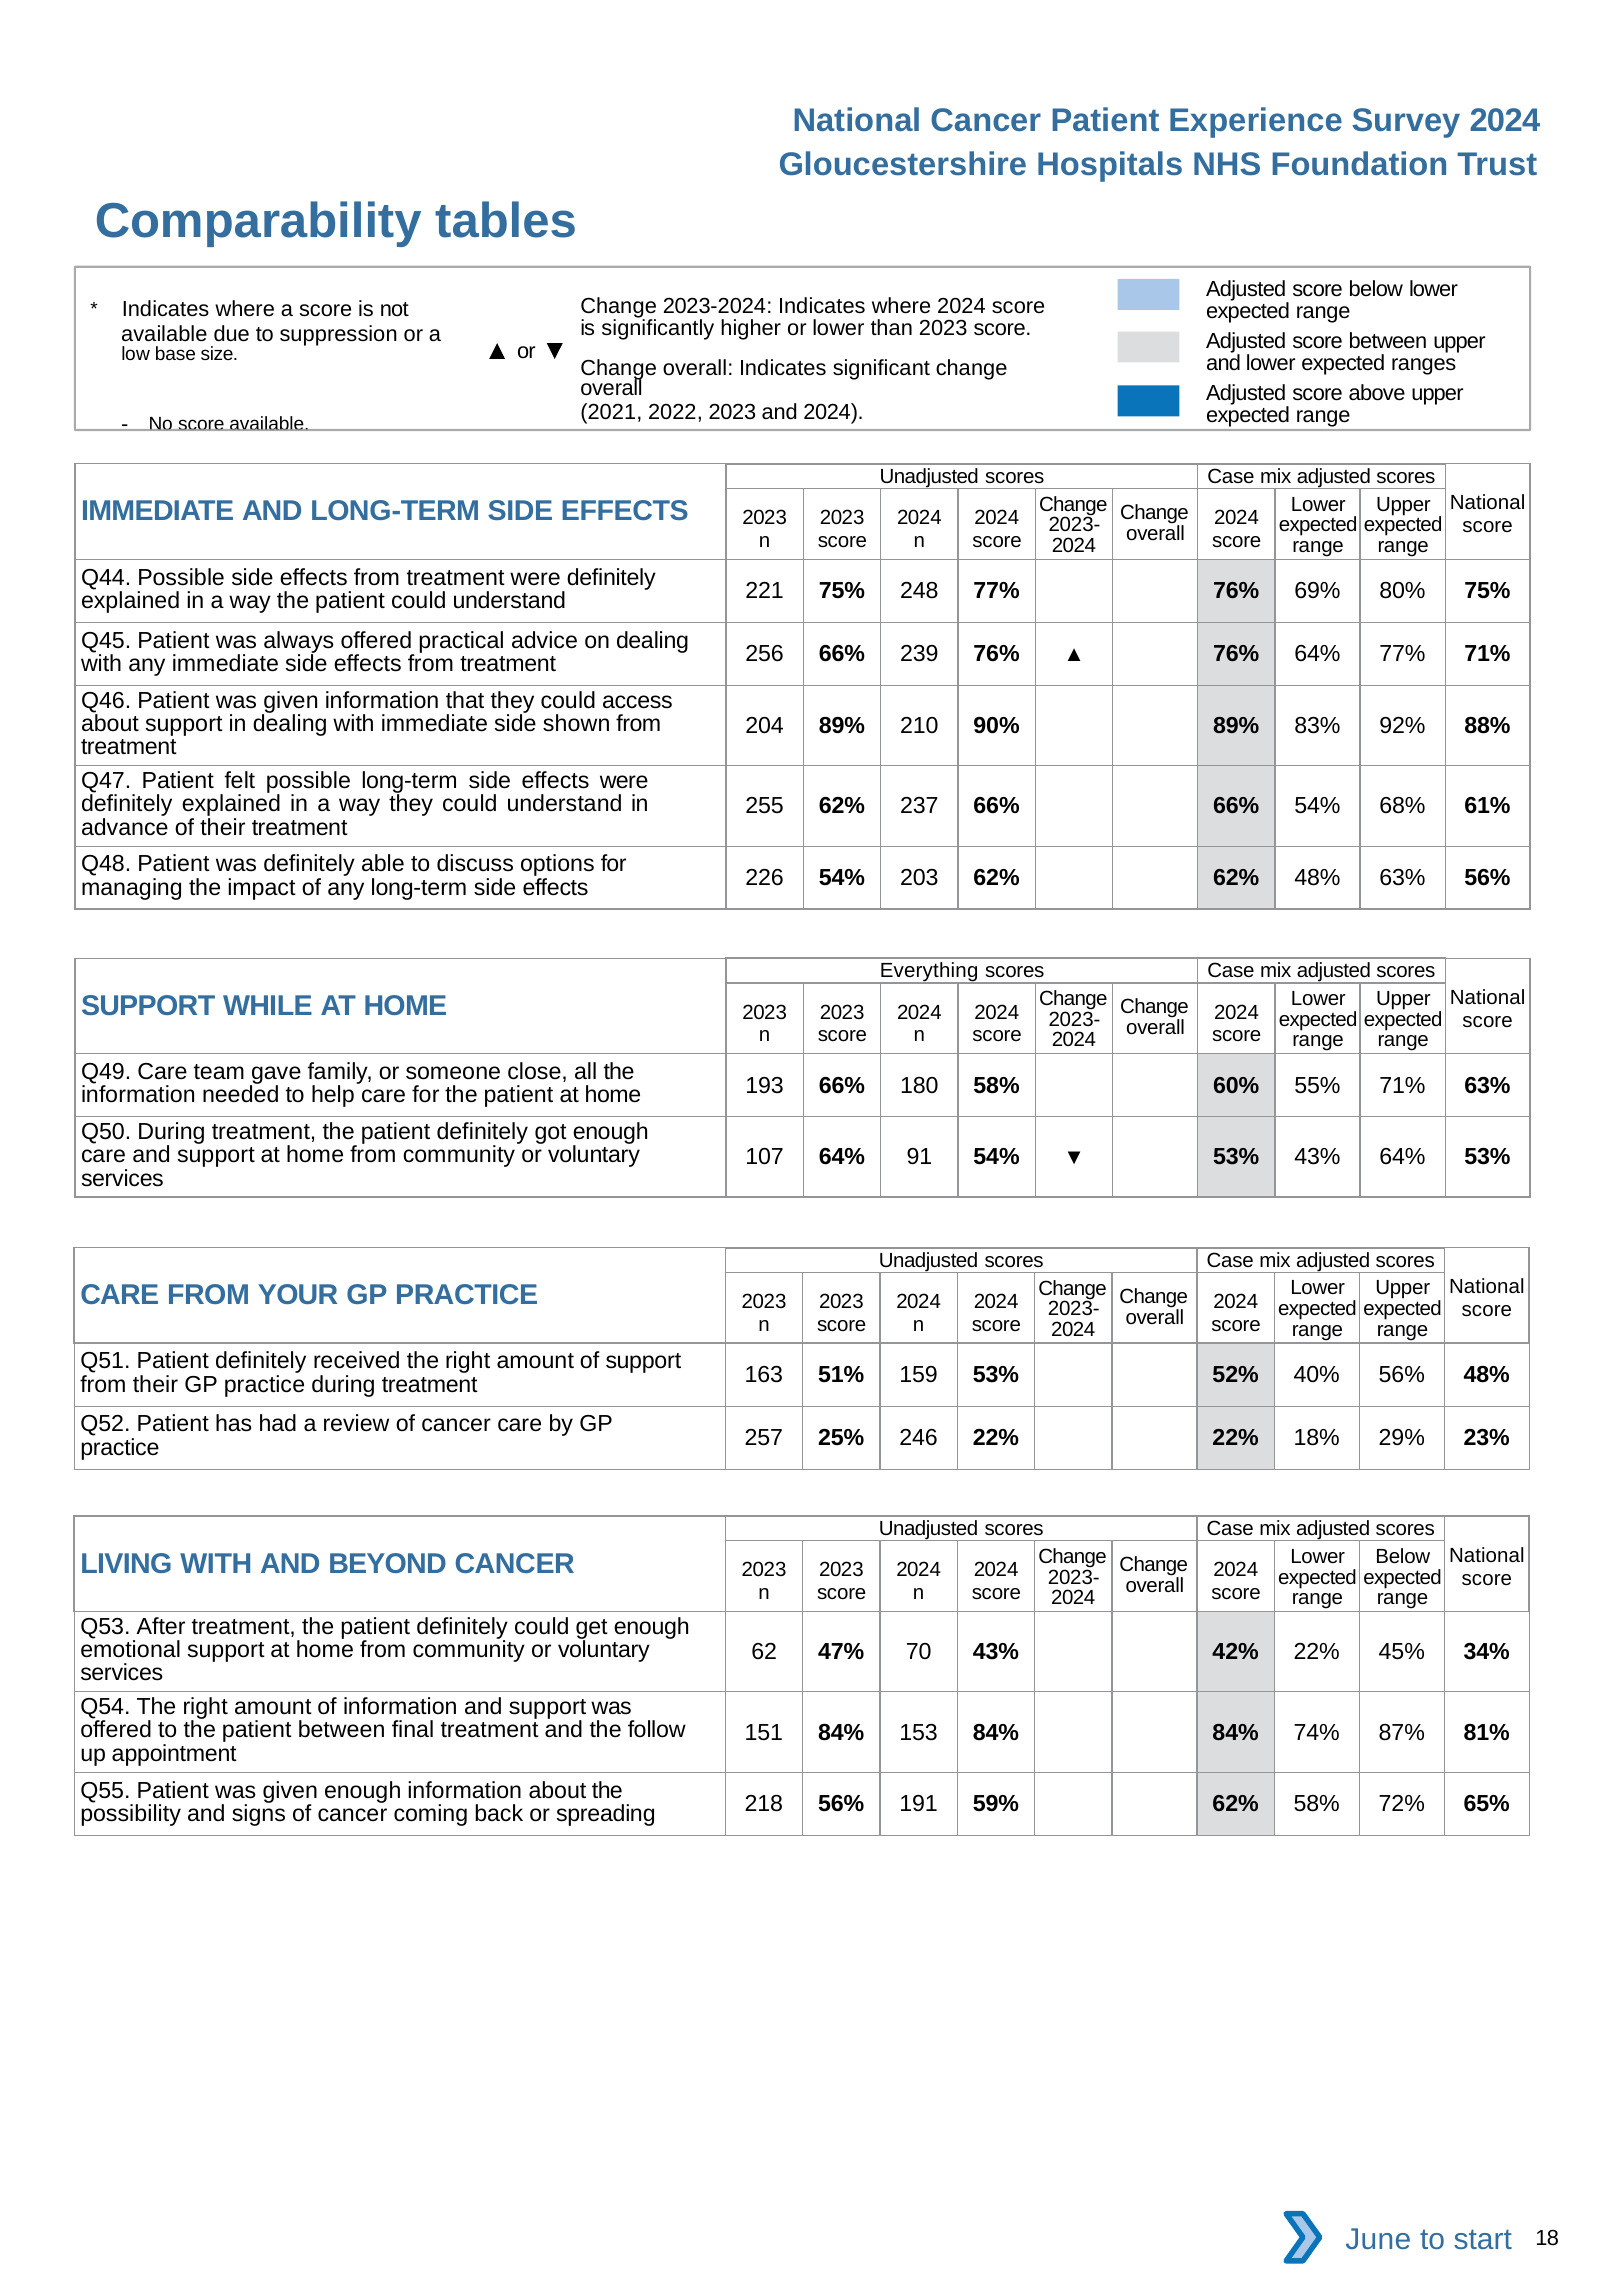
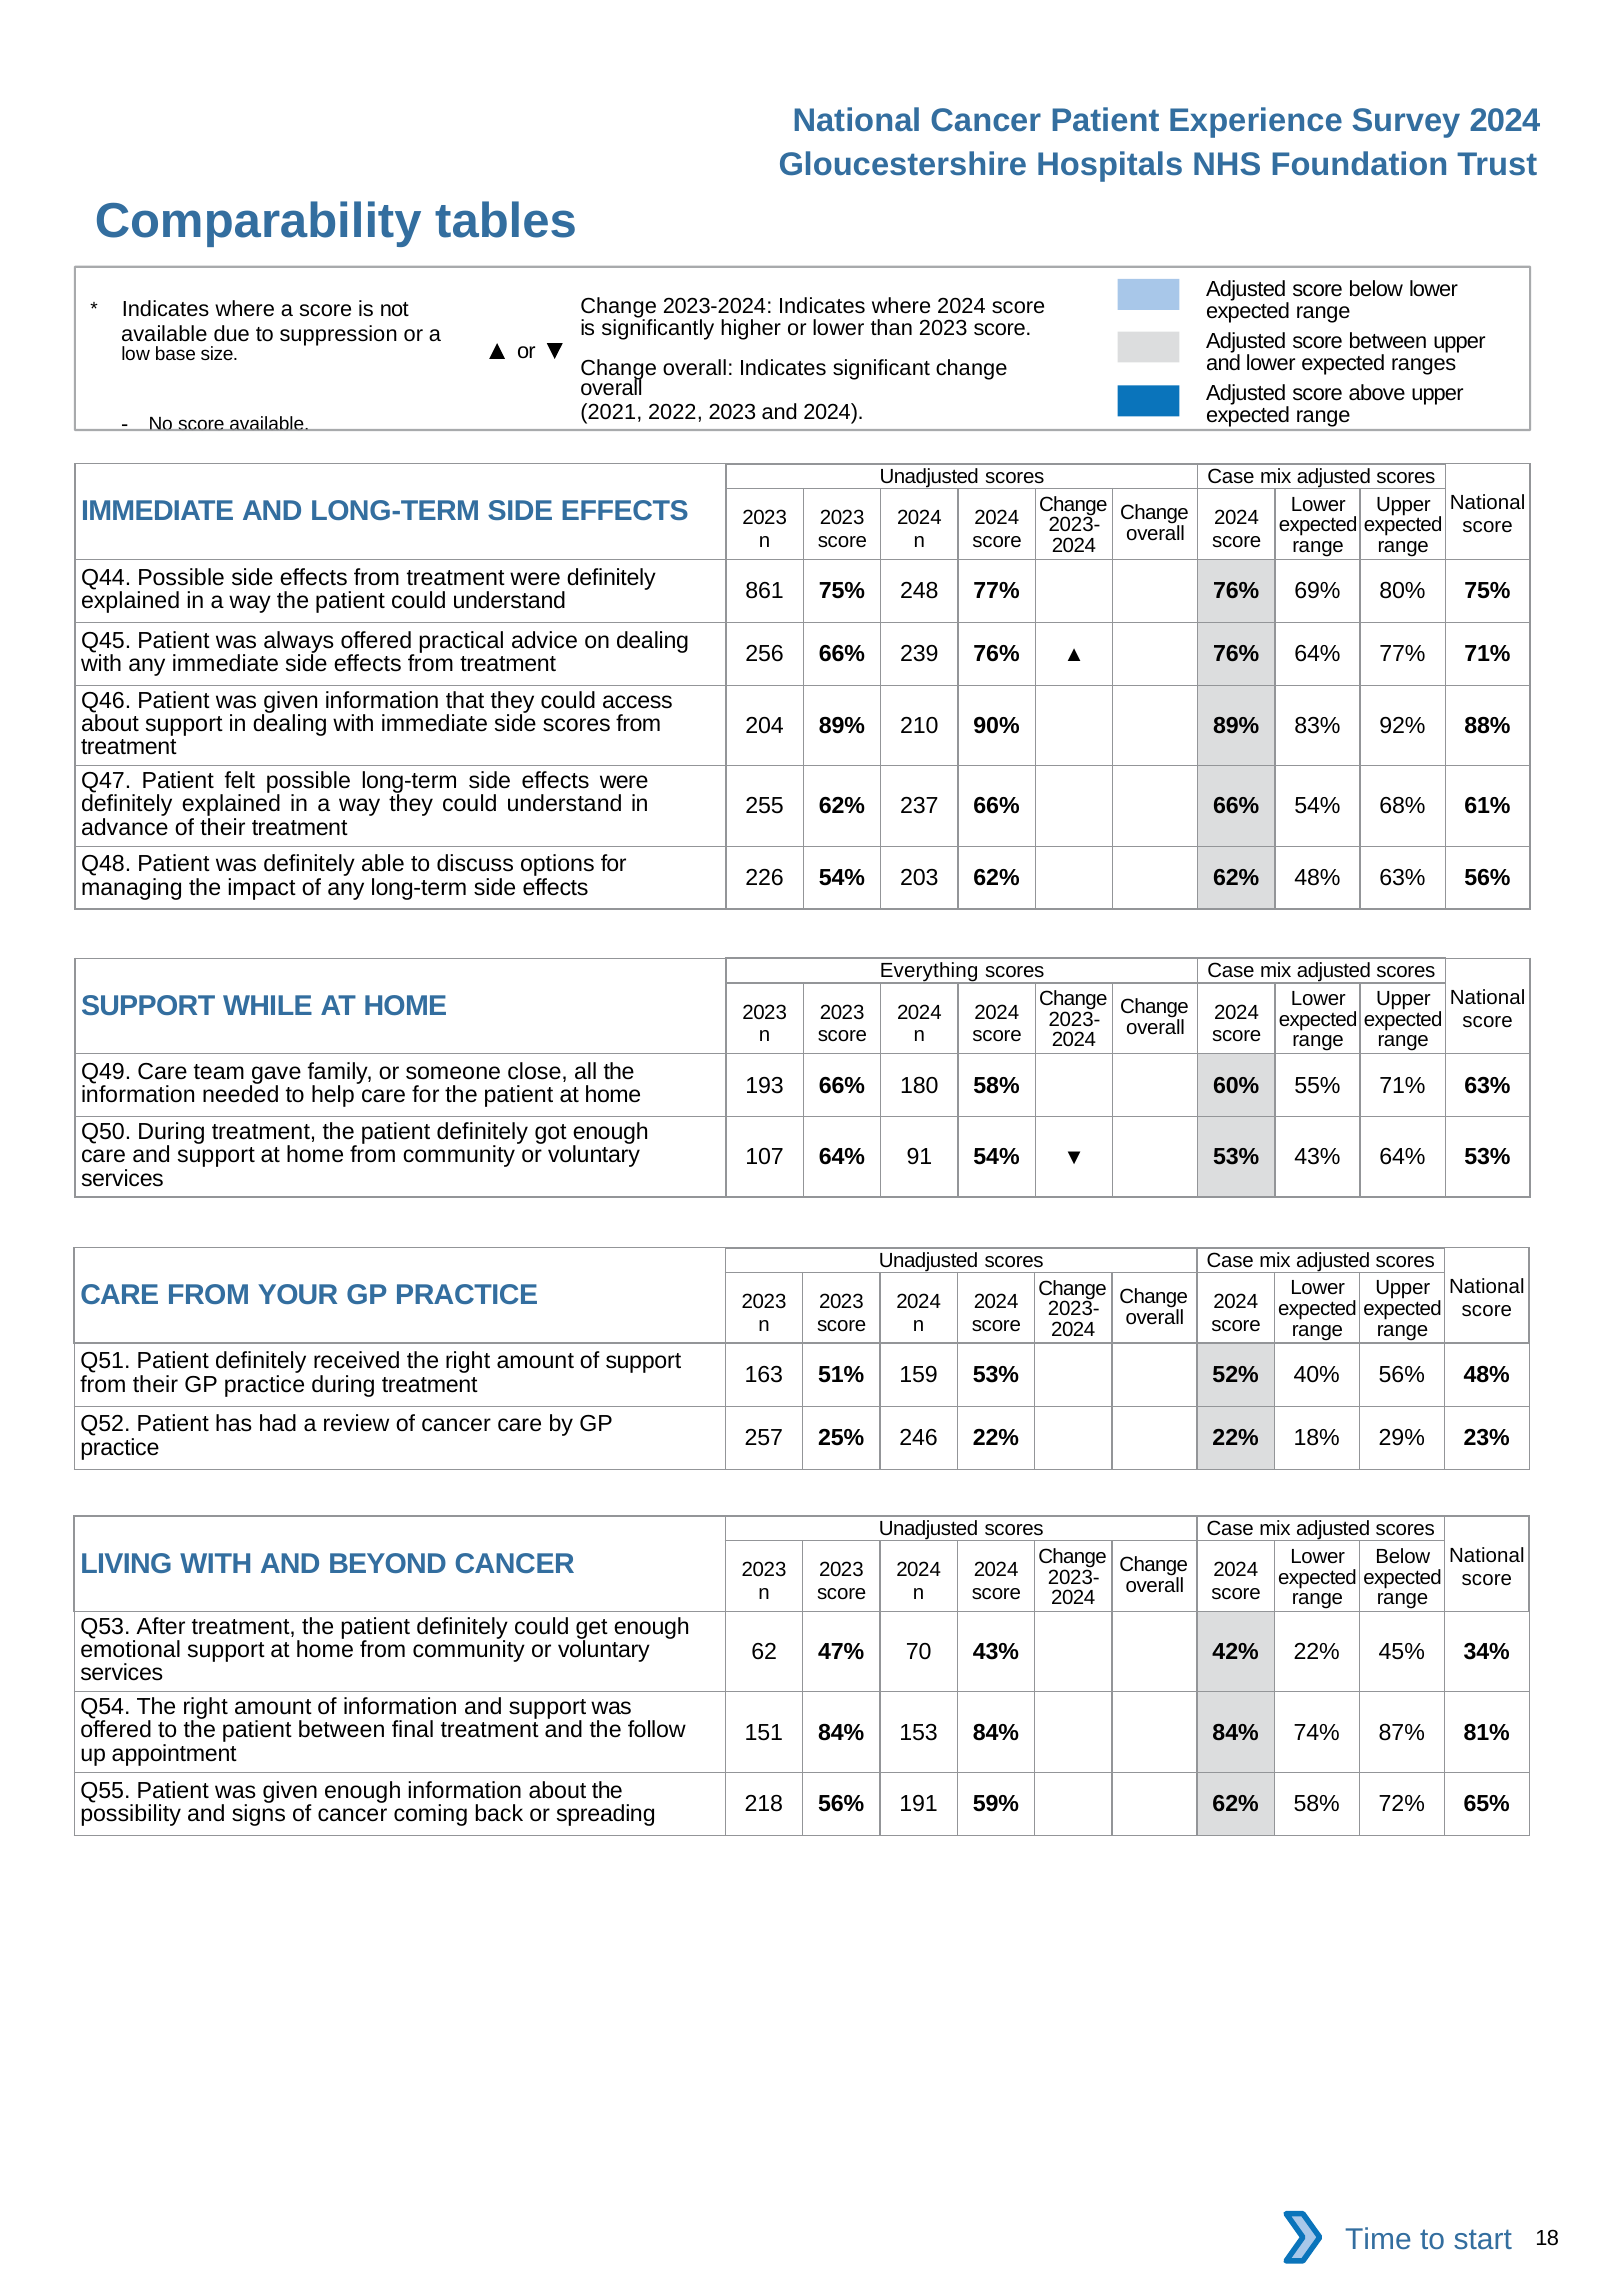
221: 221 -> 861 (765, 591)
side shown: shown -> scores (577, 724)
June: June -> Time (1378, 2240)
